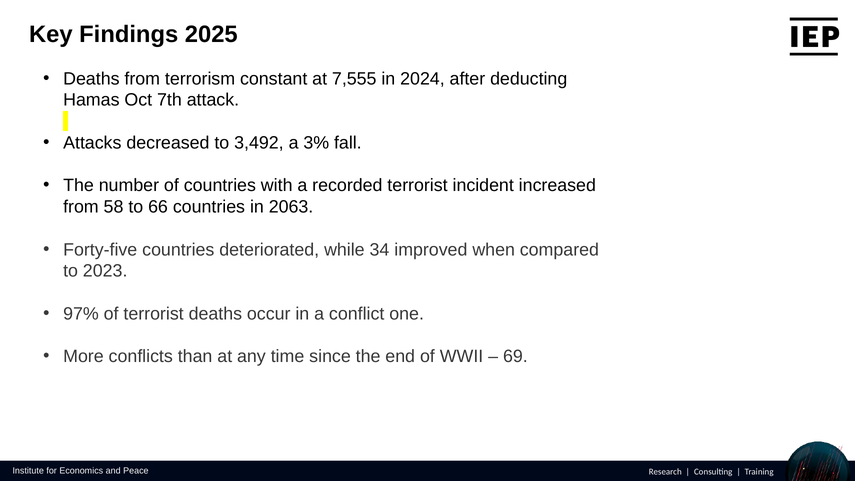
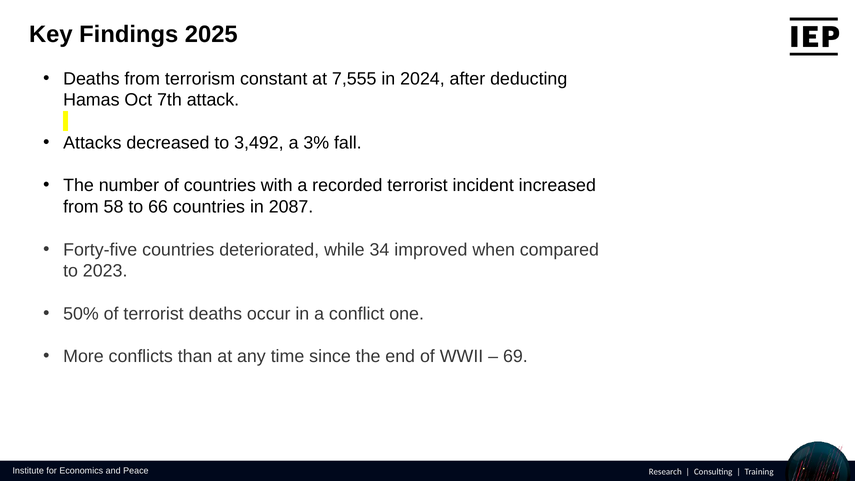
2063: 2063 -> 2087 (291, 207)
97%: 97% -> 50% (81, 314)
